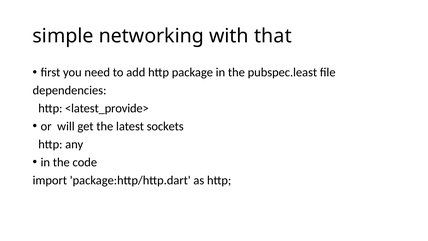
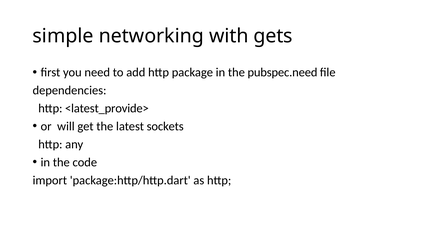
that: that -> gets (273, 36)
pubspec.least: pubspec.least -> pubspec.need (282, 72)
